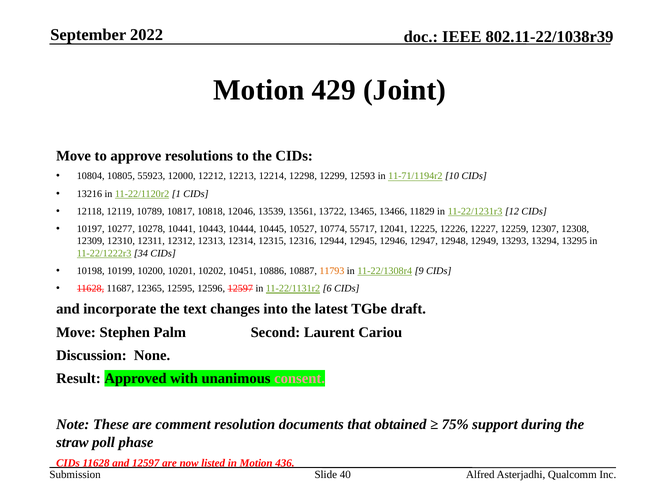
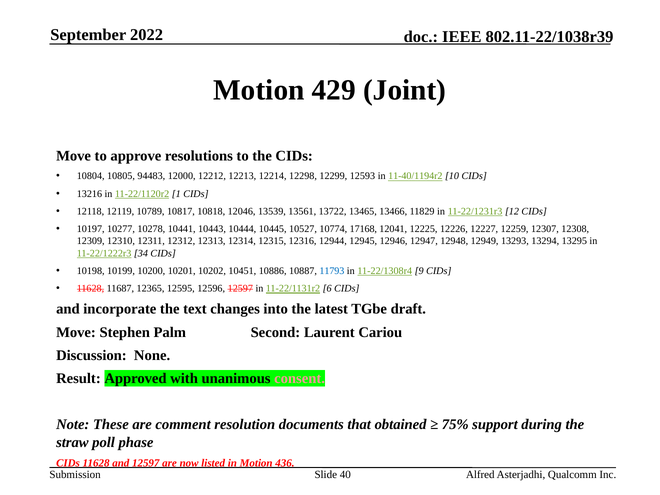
55923: 55923 -> 94483 (151, 176)
11-71/1194r2: 11-71/1194r2 -> 11-40/1194r2 (415, 176)
55717: 55717 -> 17168 (363, 229)
11793 colour: orange -> blue (332, 271)
